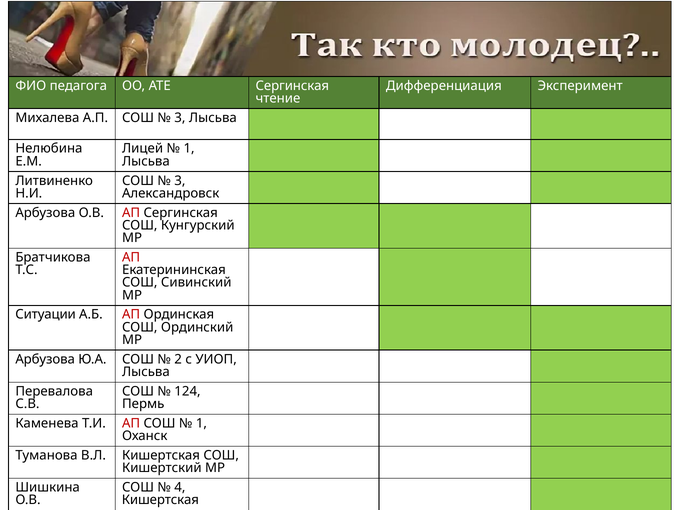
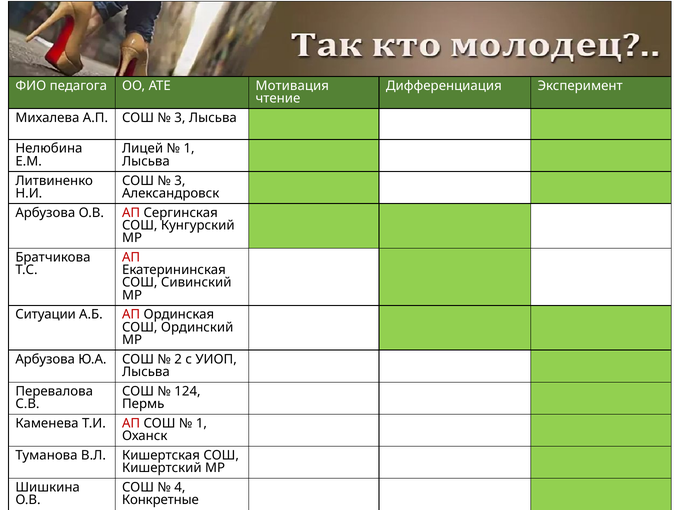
АТЕ Сергинская: Сергинская -> Мотивация (292, 86)
Кишертская: Кишертская -> Конкретные (160, 500)
